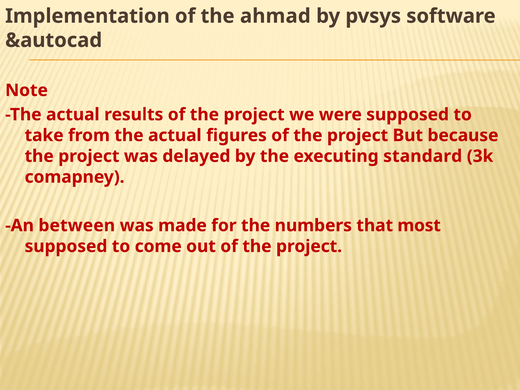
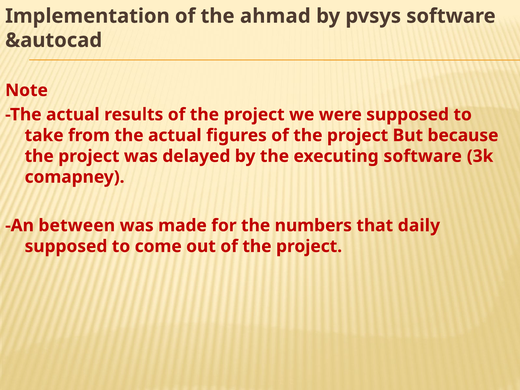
executing standard: standard -> software (423, 156)
most: most -> daily (419, 226)
